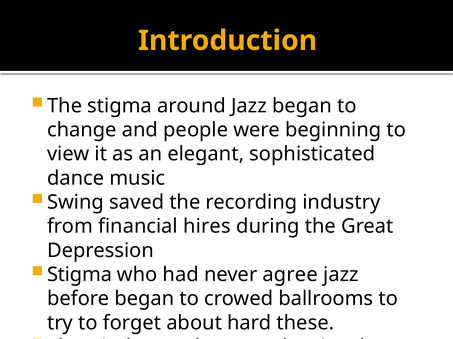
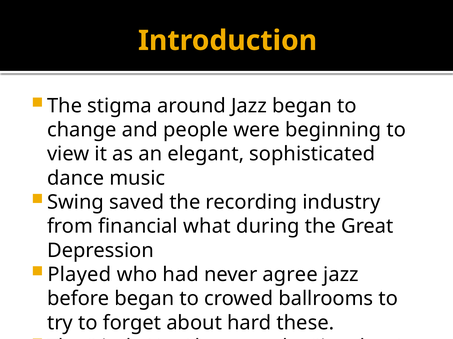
hires: hires -> what (207, 227)
Stigma: Stigma -> Played (79, 275)
